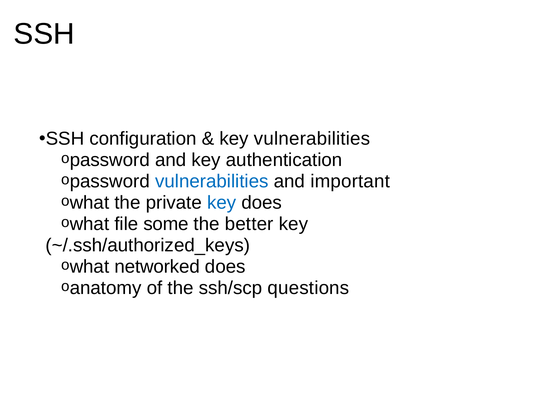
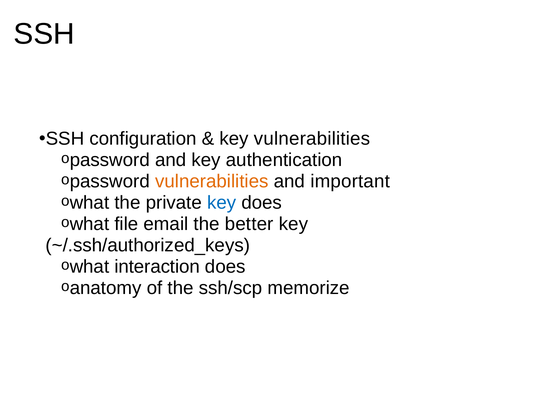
vulnerabilities colour: blue -> orange (212, 181)
some: some -> email (166, 224)
networked: networked -> interaction (157, 267)
questions: questions -> memorize (309, 288)
